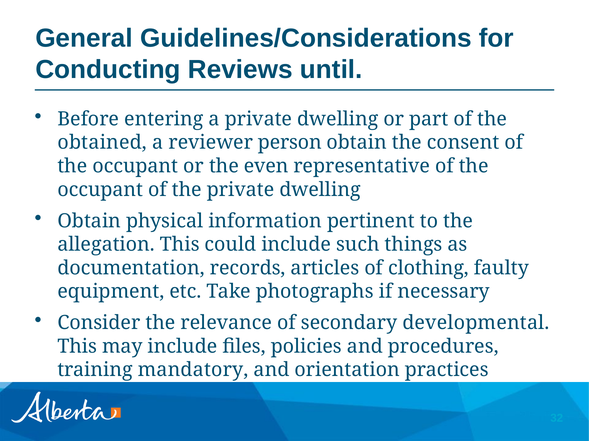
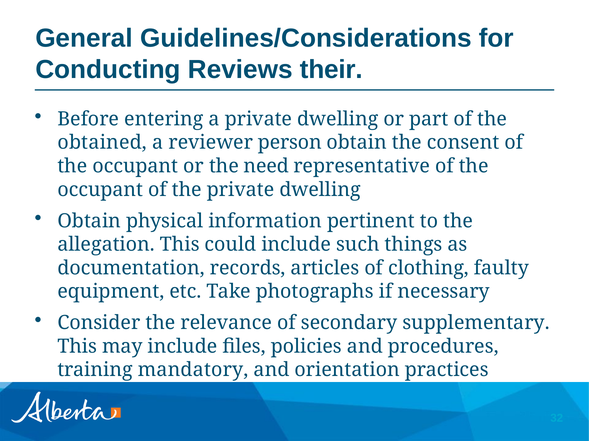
until: until -> their (331, 70)
even: even -> need (266, 166)
developmental: developmental -> supplementary (476, 323)
